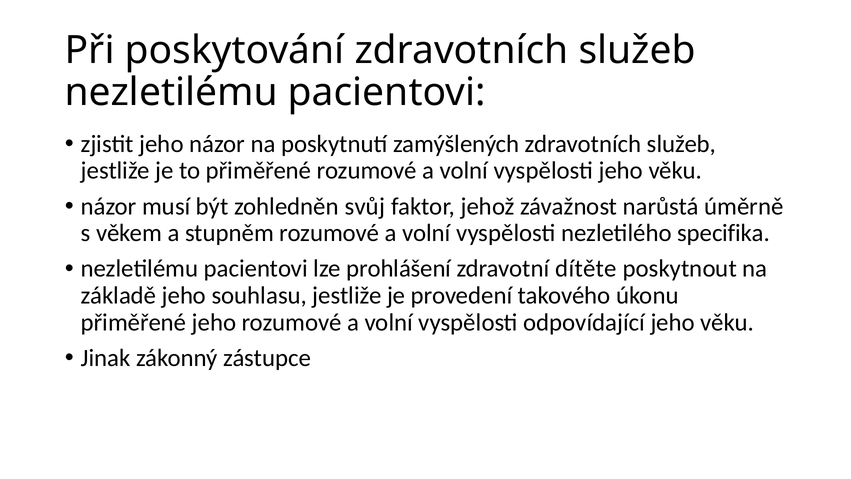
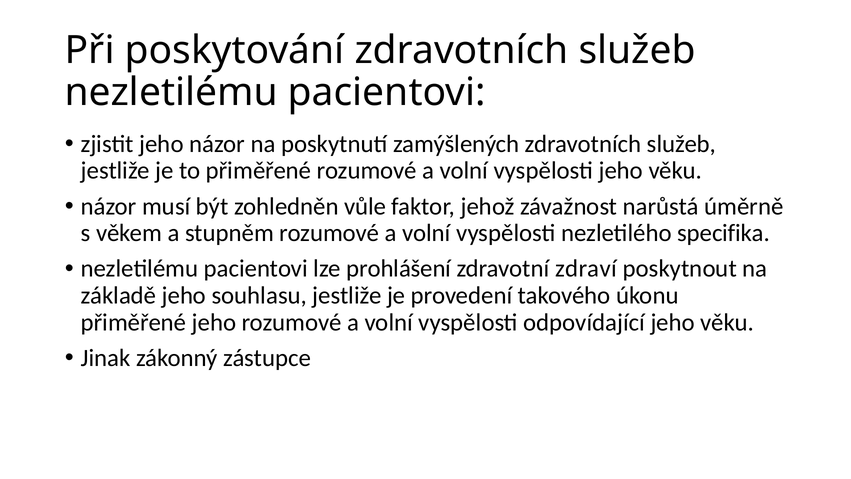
svůj: svůj -> vůle (365, 206)
dítěte: dítěte -> zdraví (586, 269)
